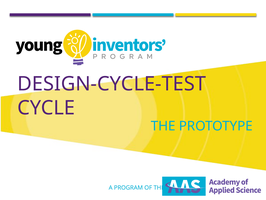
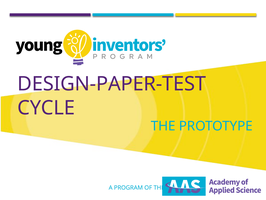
DESIGN-CYCLE-TEST: DESIGN-CYCLE-TEST -> DESIGN-PAPER-TEST (112, 84)
